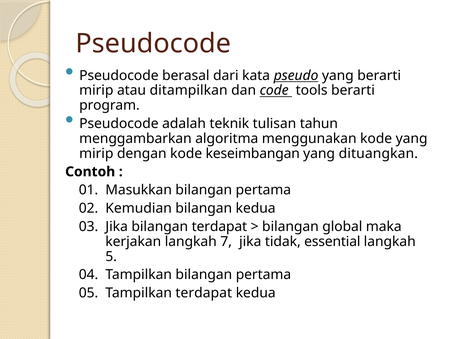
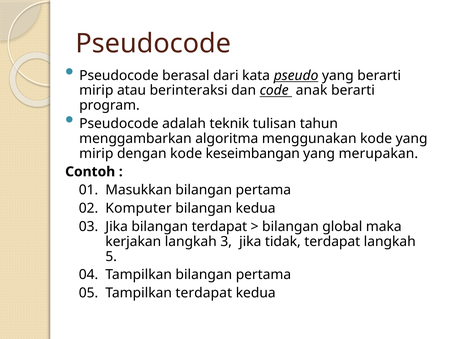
ditampilkan: ditampilkan -> berinteraksi (189, 91)
tools: tools -> anak (312, 91)
dituangkan: dituangkan -> merupakan (378, 154)
Kemudian: Kemudian -> Komputer (139, 209)
7: 7 -> 3 (226, 242)
tidak essential: essential -> terdapat (332, 242)
